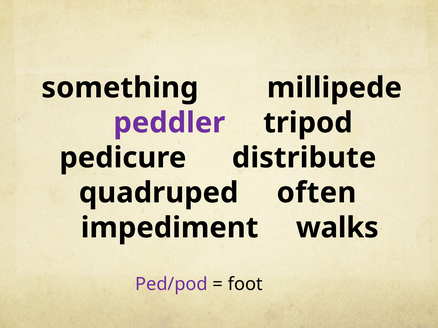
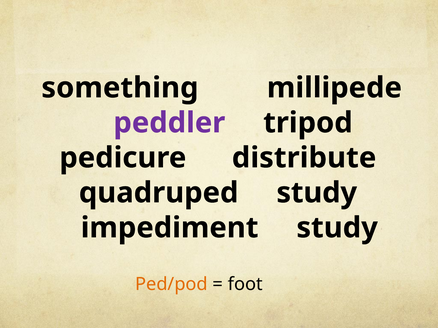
quadruped often: often -> study (317, 193)
impediment walks: walks -> study (337, 228)
Ped/pod colour: purple -> orange (171, 284)
